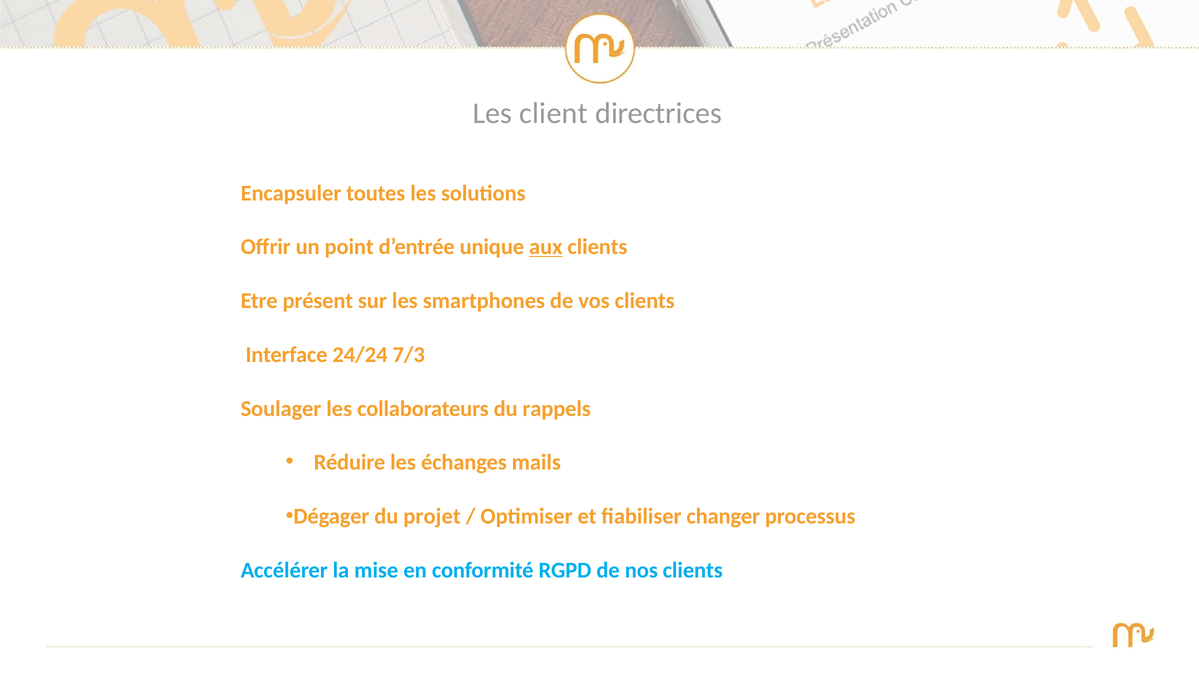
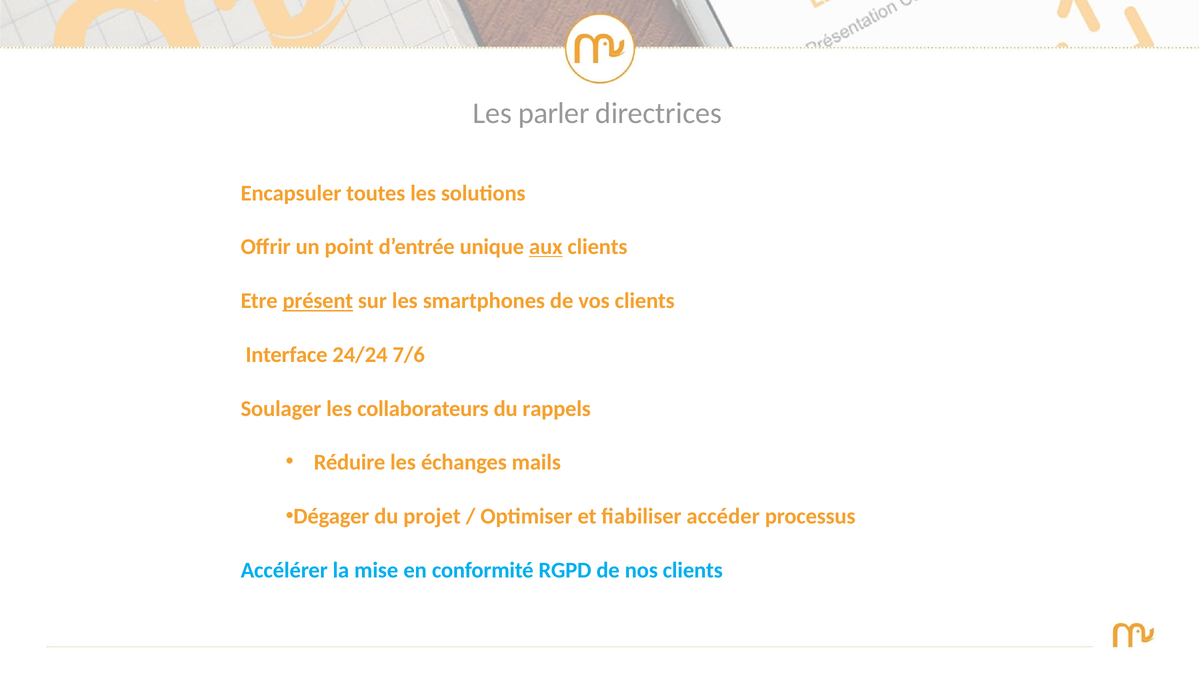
client: client -> parler (554, 113)
présent underline: none -> present (318, 301)
7/3: 7/3 -> 7/6 (409, 355)
changer: changer -> accéder (723, 516)
